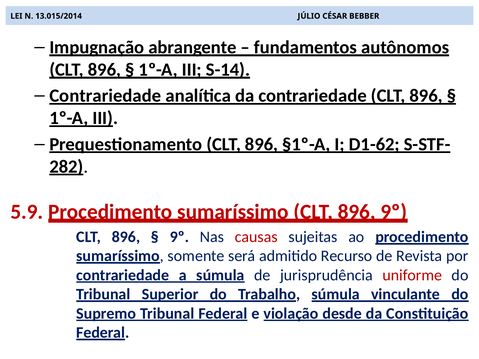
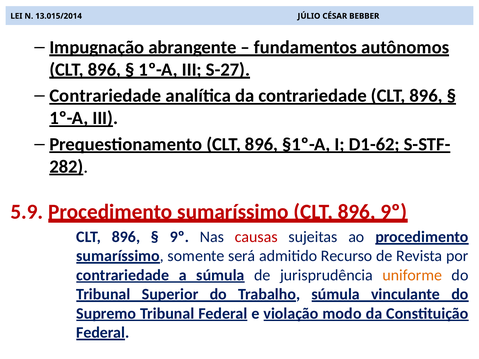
S-14: S-14 -> S-27 (228, 70)
uniforme colour: red -> orange (412, 275)
desde: desde -> modo (342, 314)
